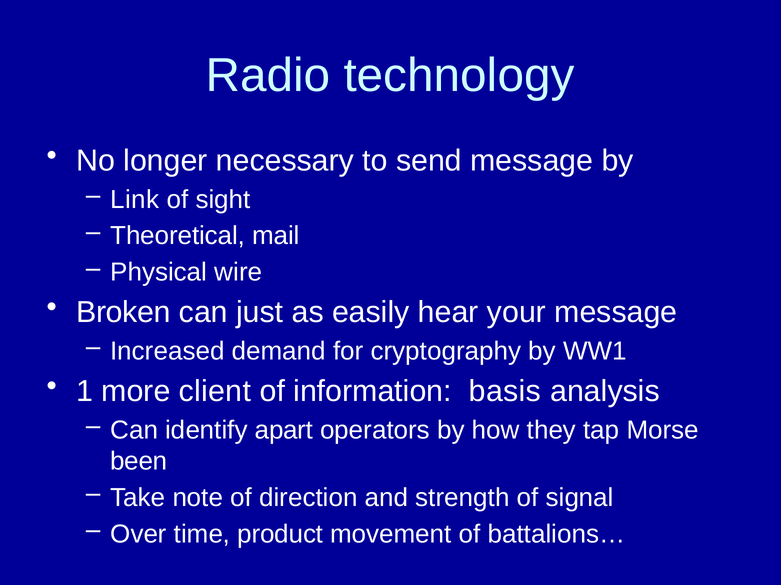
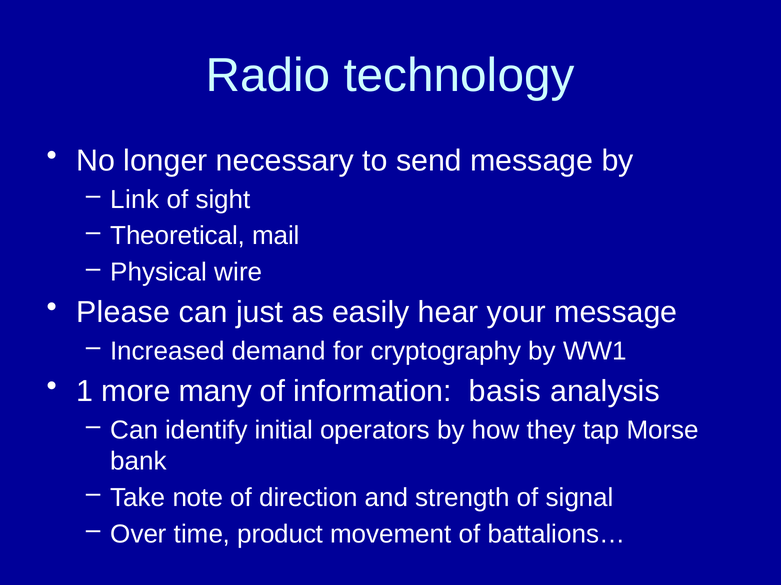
Broken: Broken -> Please (123, 313)
client: client -> many (215, 392)
apart: apart -> initial (284, 431)
been: been -> bank (139, 462)
